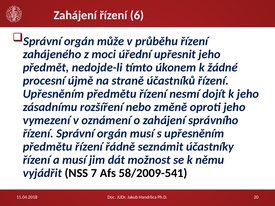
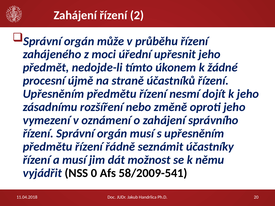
6: 6 -> 2 (137, 15)
7: 7 -> 0 (94, 173)
